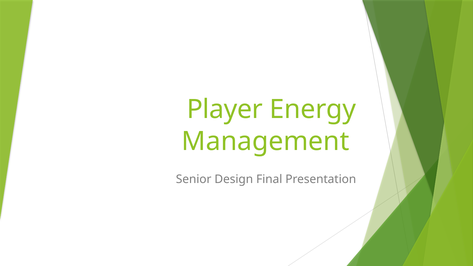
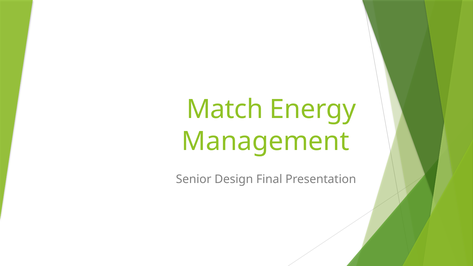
Player: Player -> Match (225, 109)
